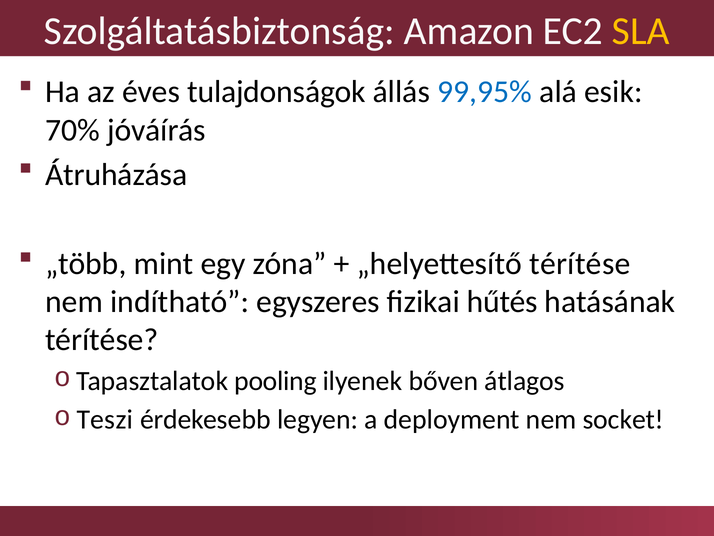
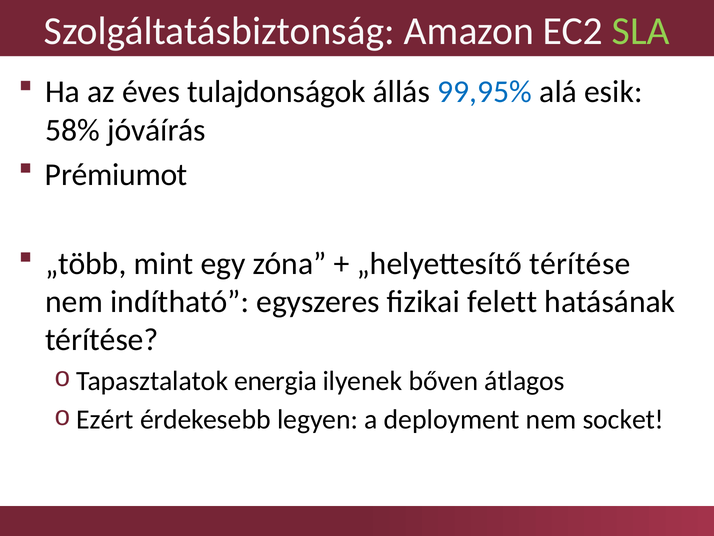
SLA colour: yellow -> light green (641, 31)
70%: 70% -> 58% (72, 130)
Átruházása: Átruházása -> Prémiumot (116, 174)
hűtés: hűtés -> felett (502, 301)
pooling: pooling -> energia (276, 380)
Teszi: Teszi -> Ezért (105, 419)
